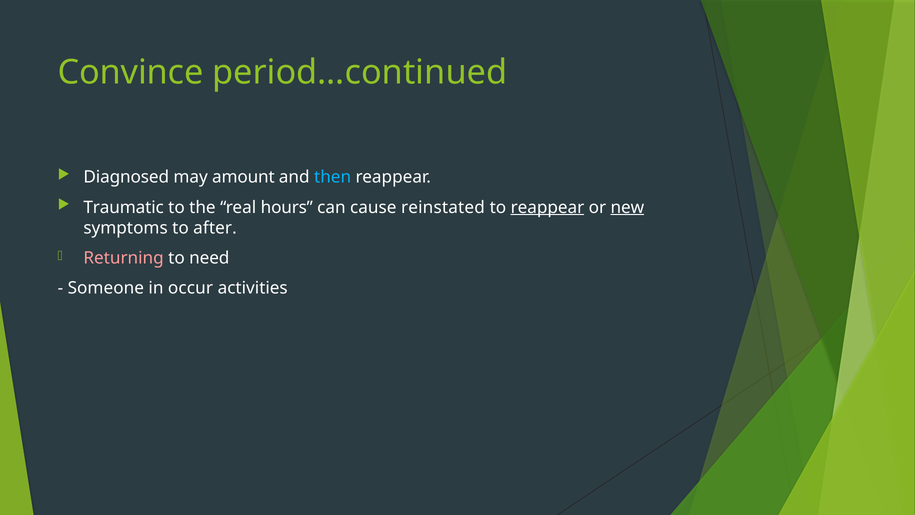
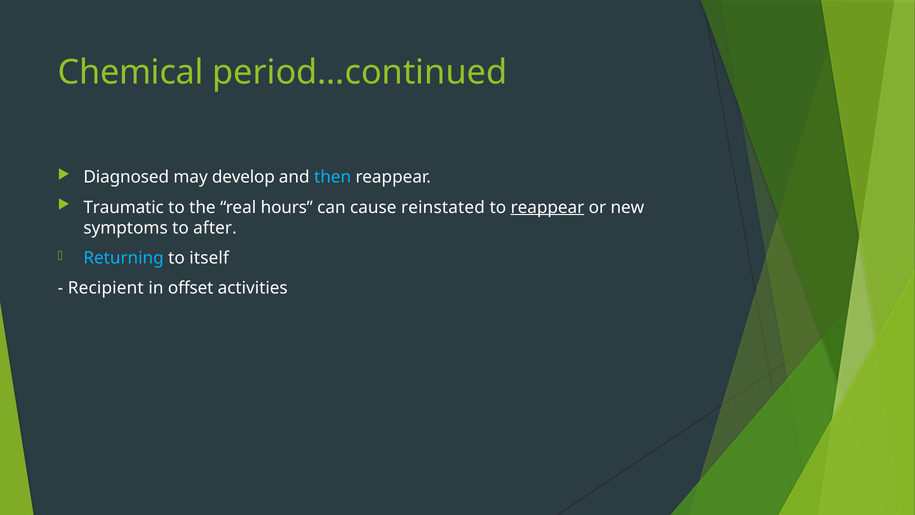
Convince: Convince -> Chemical (131, 72)
amount: amount -> develop (243, 177)
new underline: present -> none (627, 207)
Returning colour: pink -> light blue (124, 258)
need: need -> itself (209, 258)
Someone: Someone -> Recipient (106, 288)
occur: occur -> offset (191, 288)
